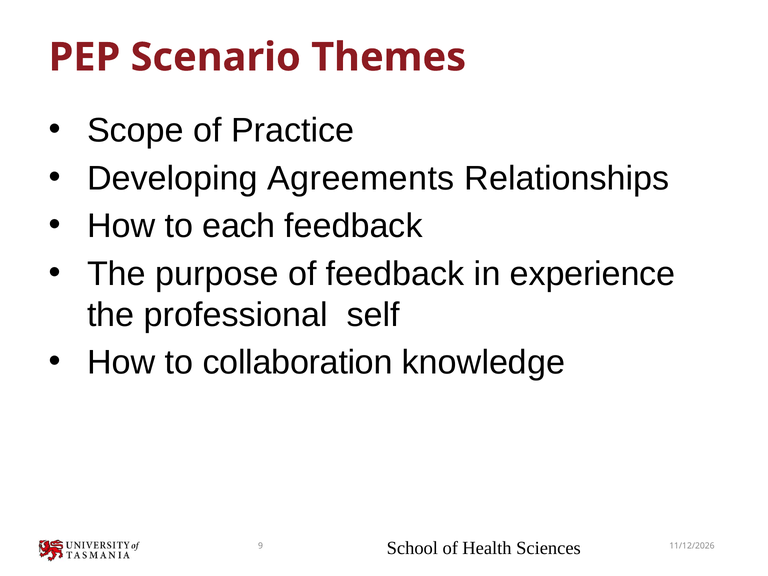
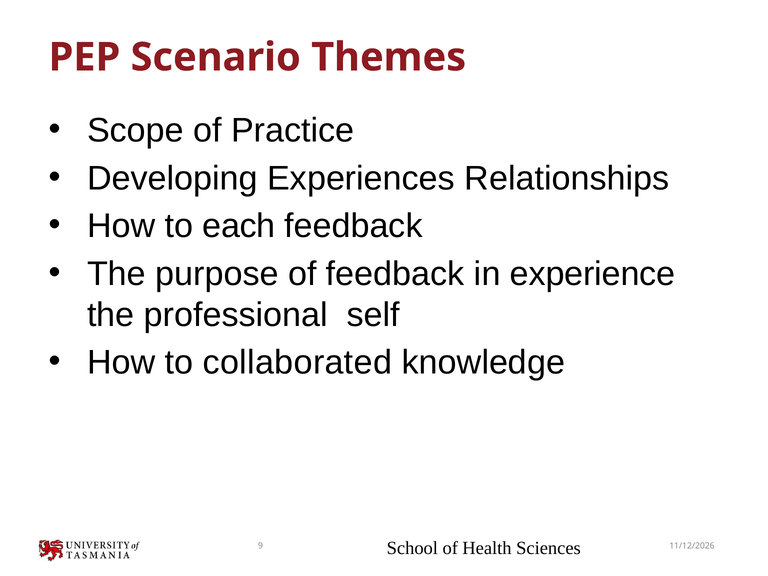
Agreements: Agreements -> Experiences (361, 178)
collaboration: collaboration -> collaborated (297, 363)
